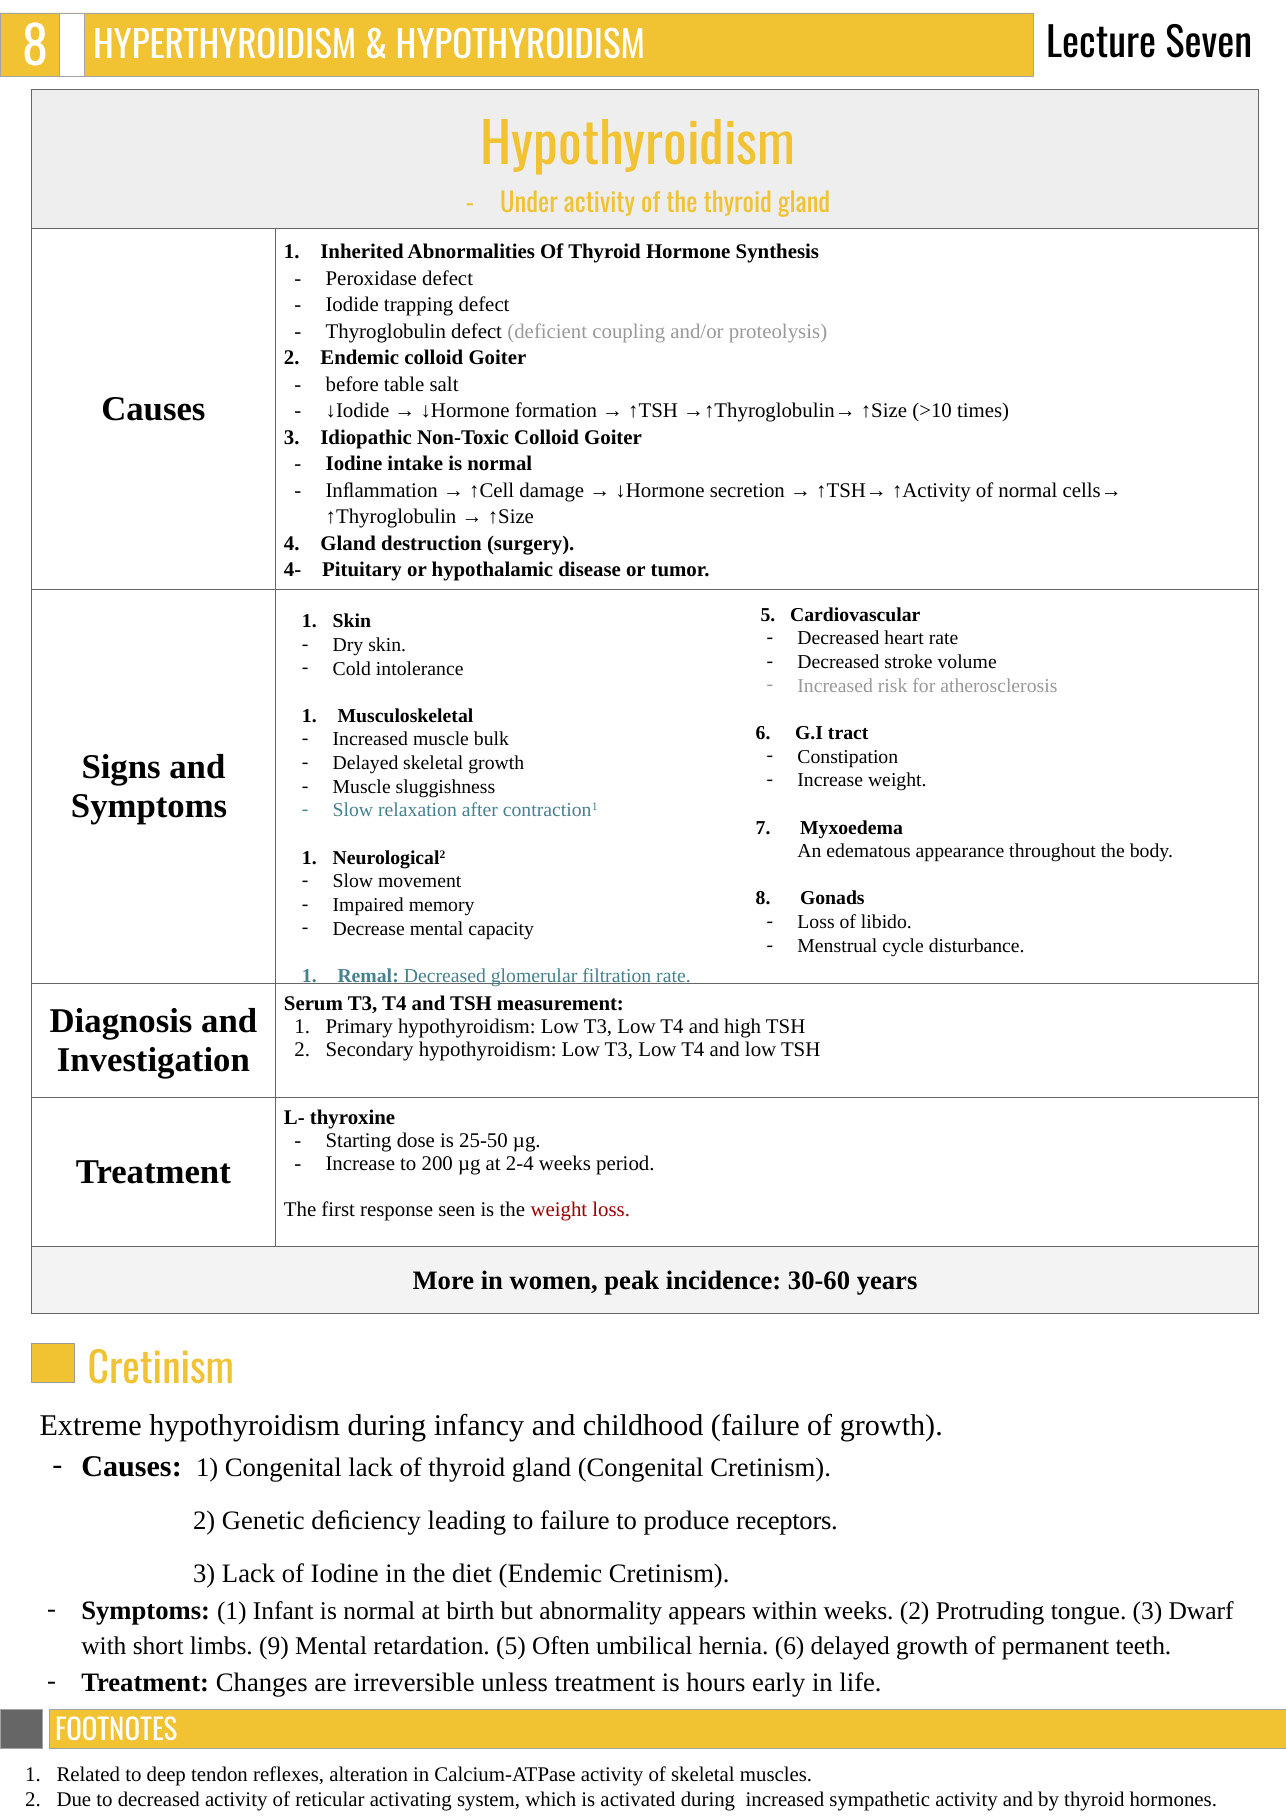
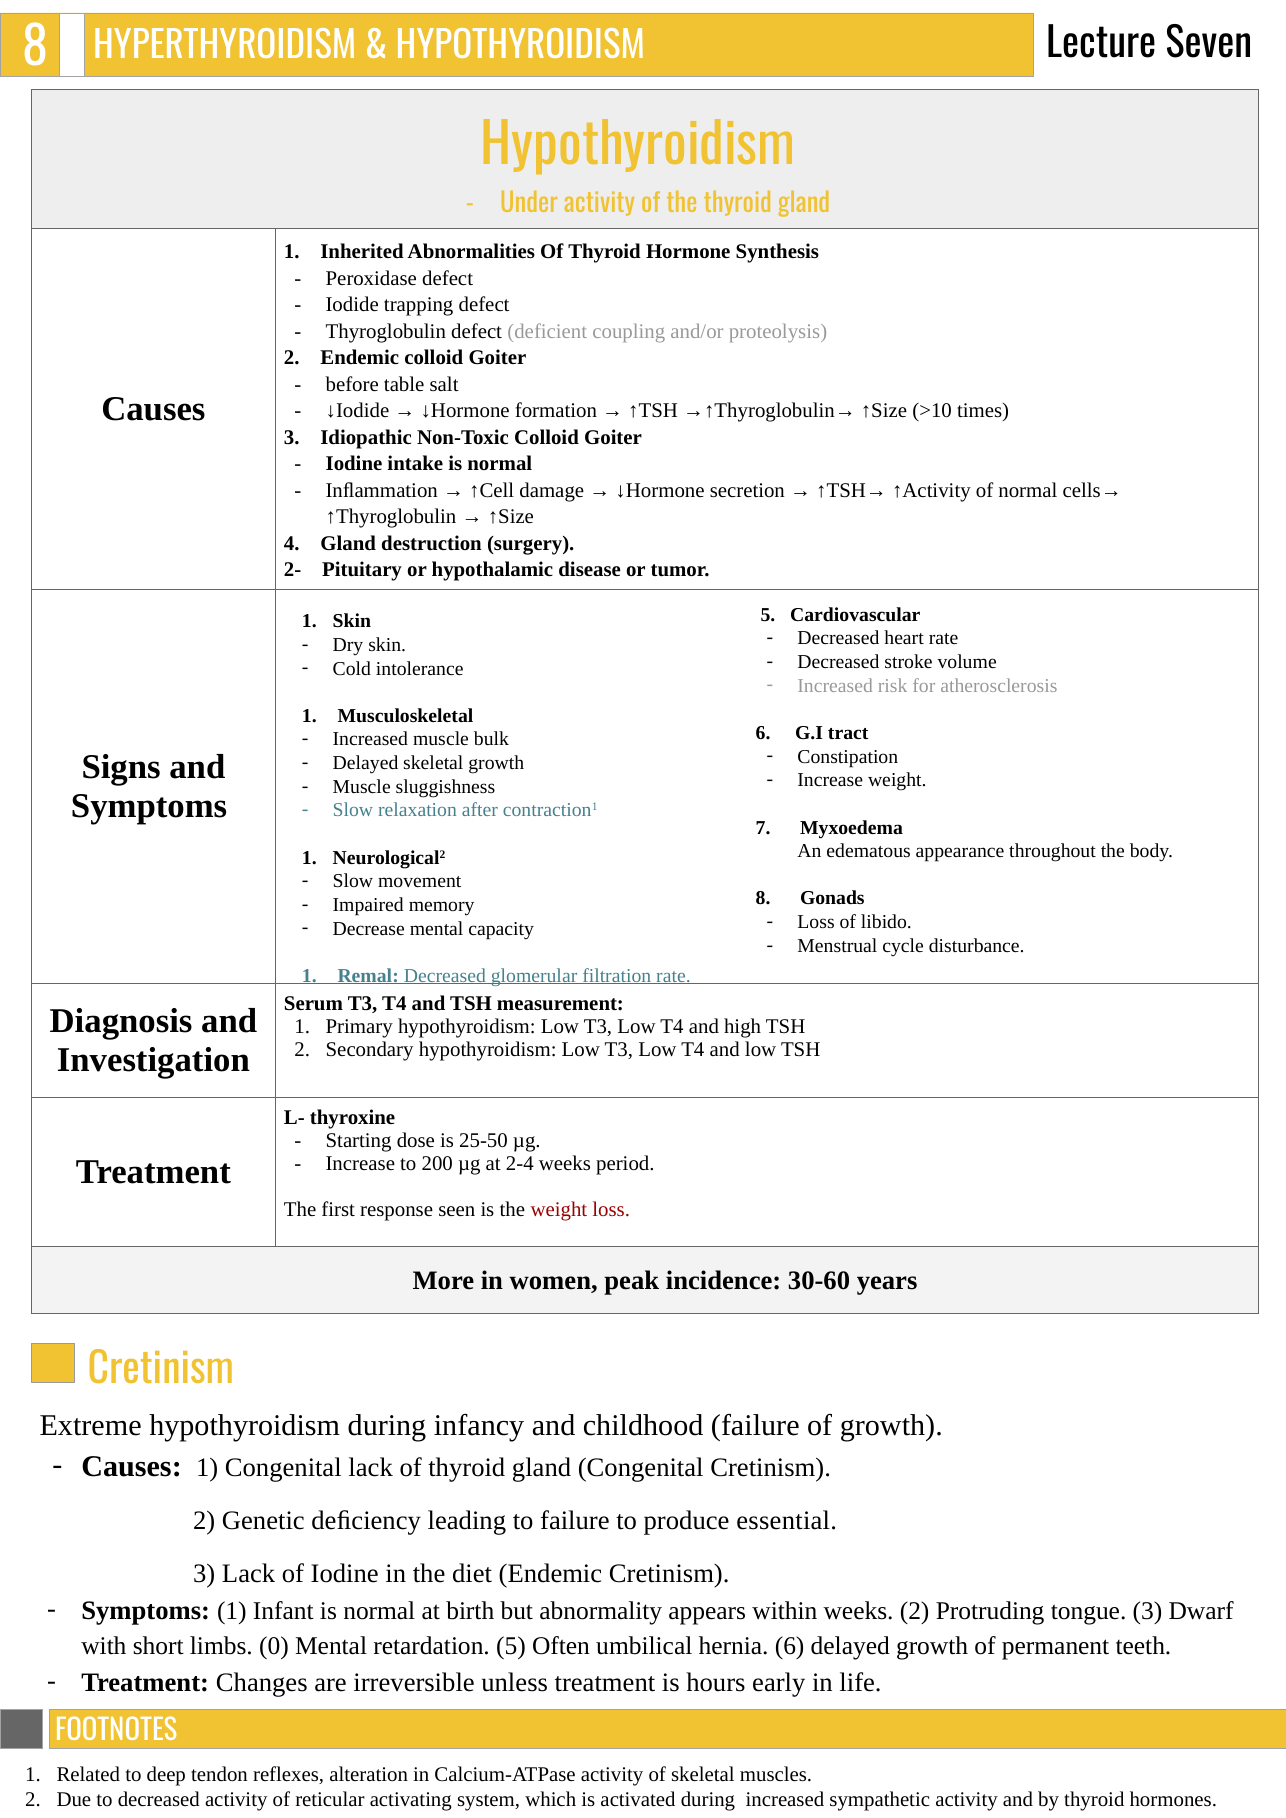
4-: 4- -> 2- (293, 570)
receptors: receptors -> essential (787, 1522)
9: 9 -> 0 (274, 1647)
